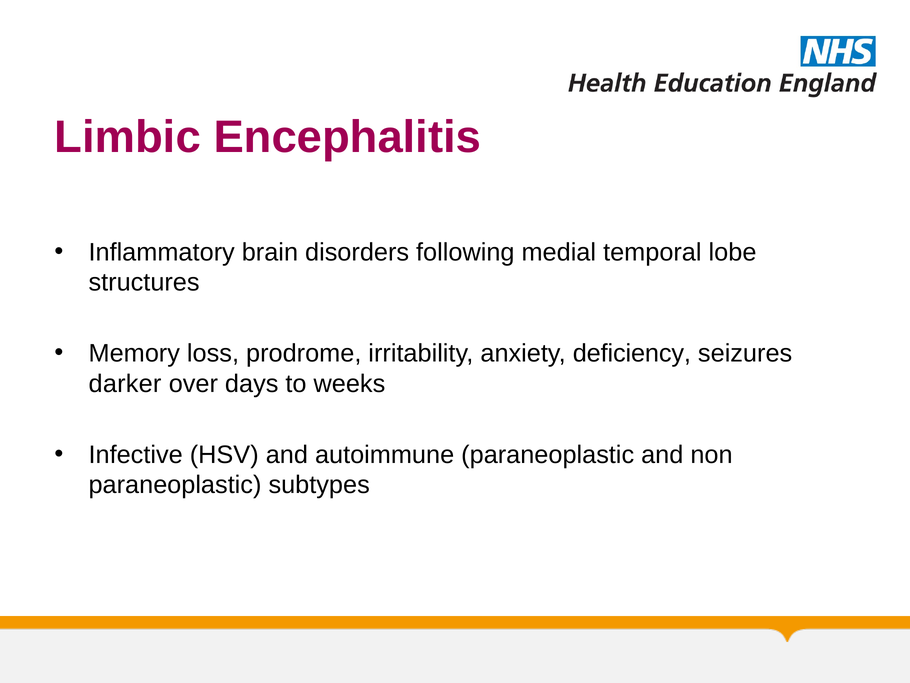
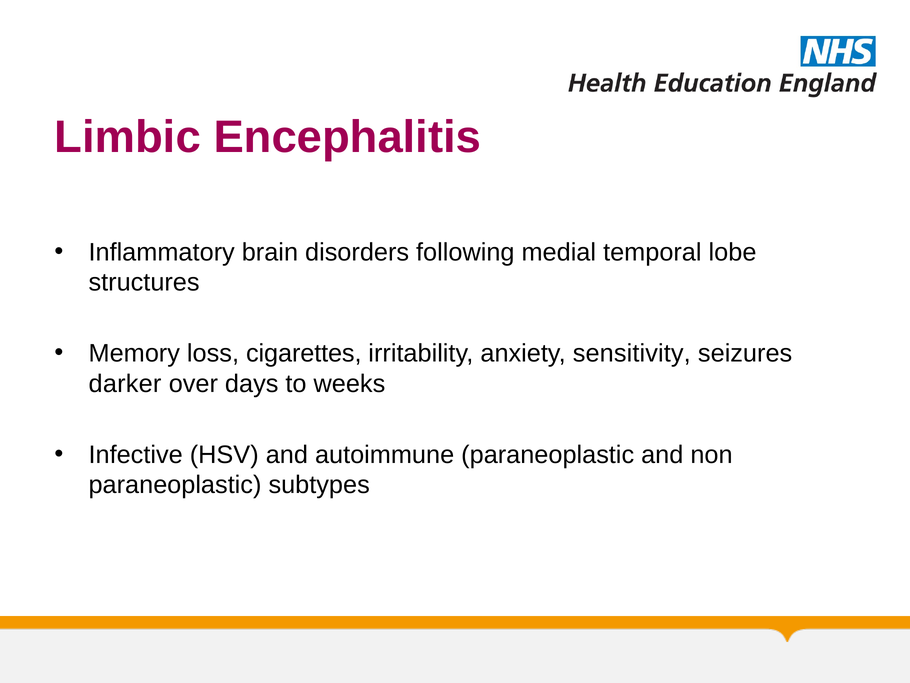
prodrome: prodrome -> cigarettes (304, 353)
deficiency: deficiency -> sensitivity (632, 353)
